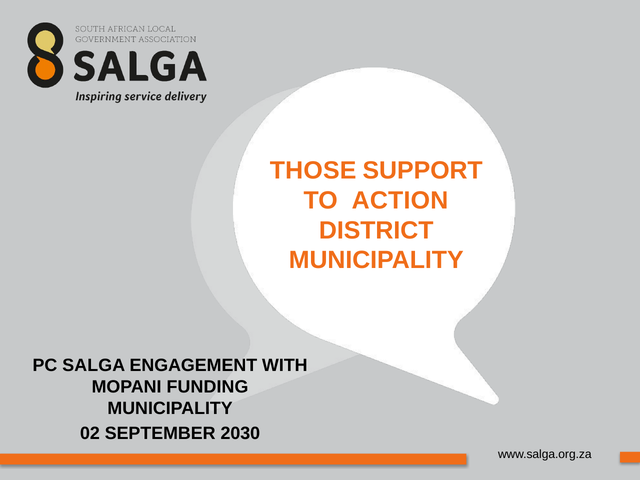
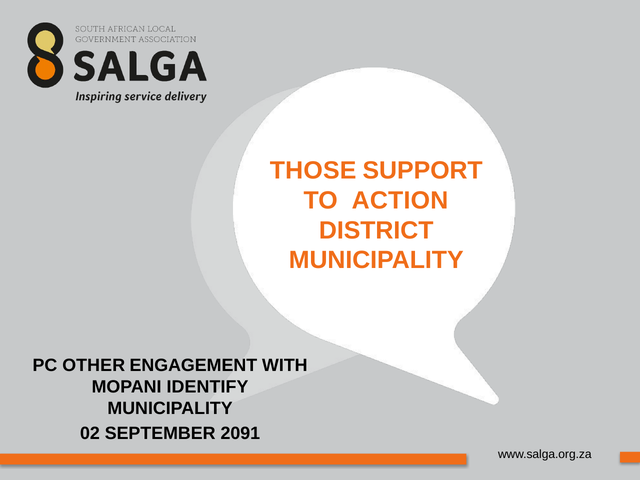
SALGA: SALGA -> OTHER (94, 366)
FUNDING: FUNDING -> IDENTIFY (207, 387)
2030: 2030 -> 2091 (240, 433)
